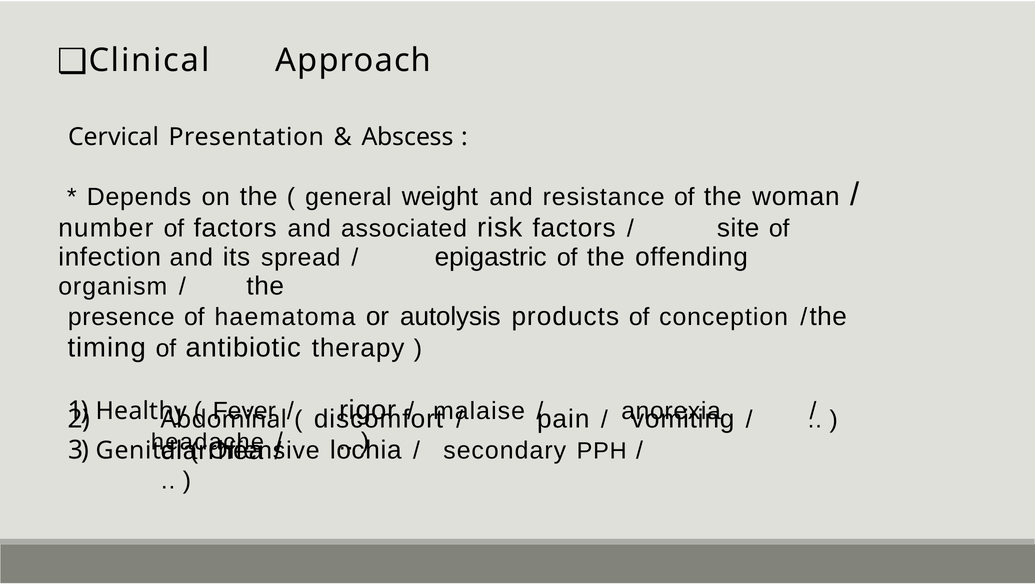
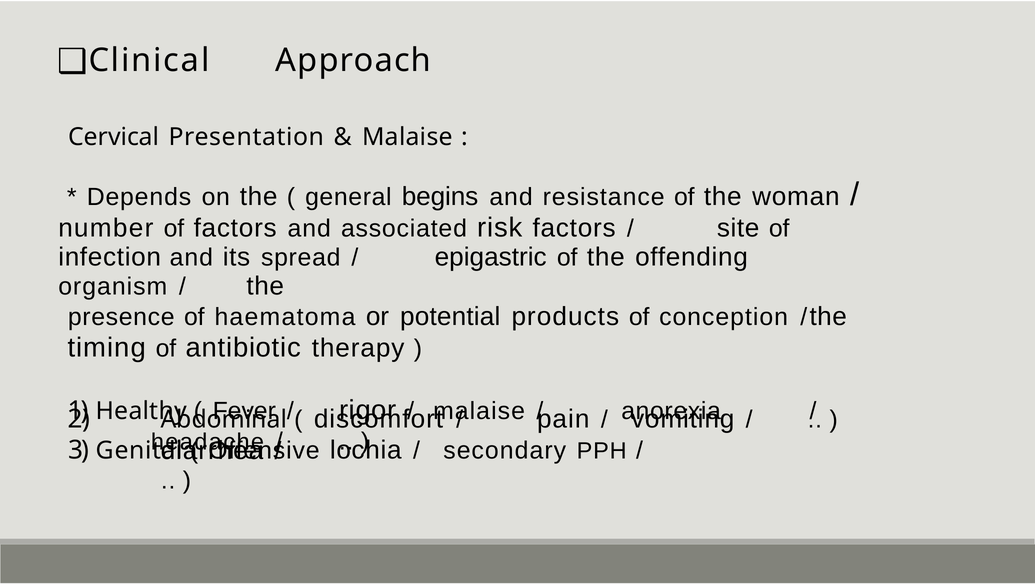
Abscess: Abscess -> Malaise (407, 137)
weight: weight -> begins (440, 197)
autolysis: autolysis -> potential (450, 317)
